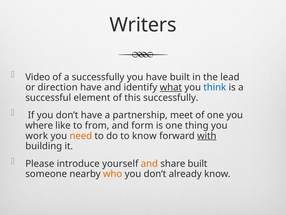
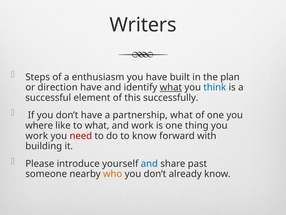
Video: Video -> Steps (38, 77)
a successfully: successfully -> enthusiasm (98, 77)
lead: lead -> plan (230, 77)
partnership meet: meet -> what (181, 115)
to from: from -> what (97, 125)
and form: form -> work (142, 125)
need colour: orange -> red (81, 136)
with underline: present -> none (207, 136)
and colour: orange -> blue (149, 163)
share built: built -> past (197, 163)
